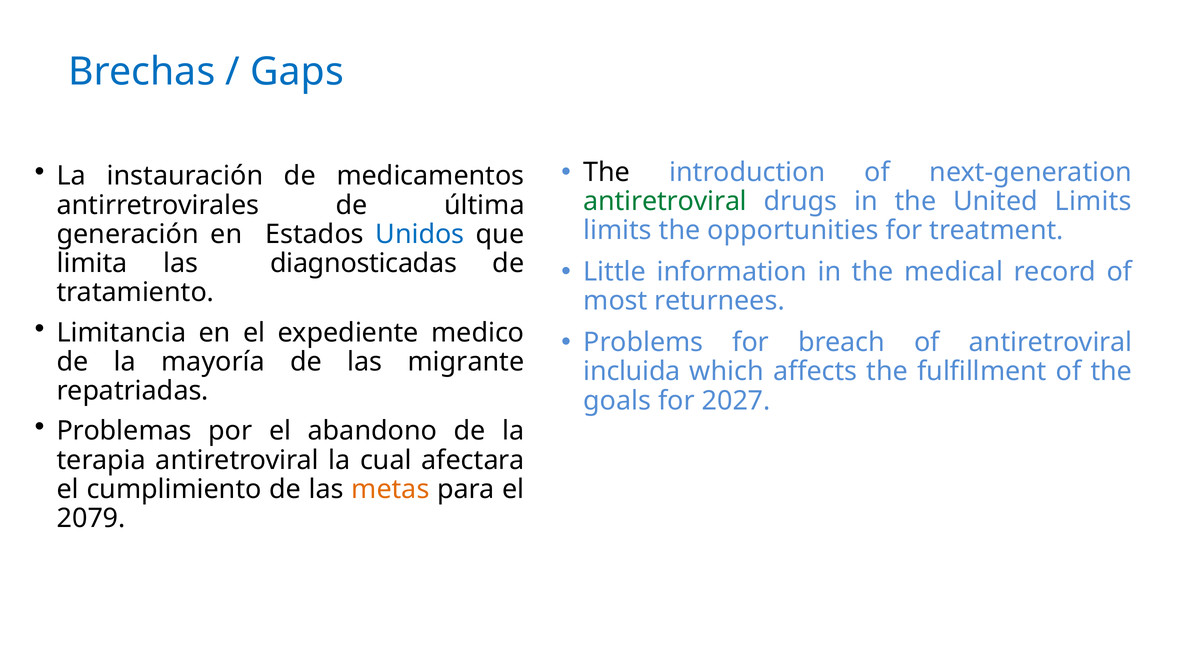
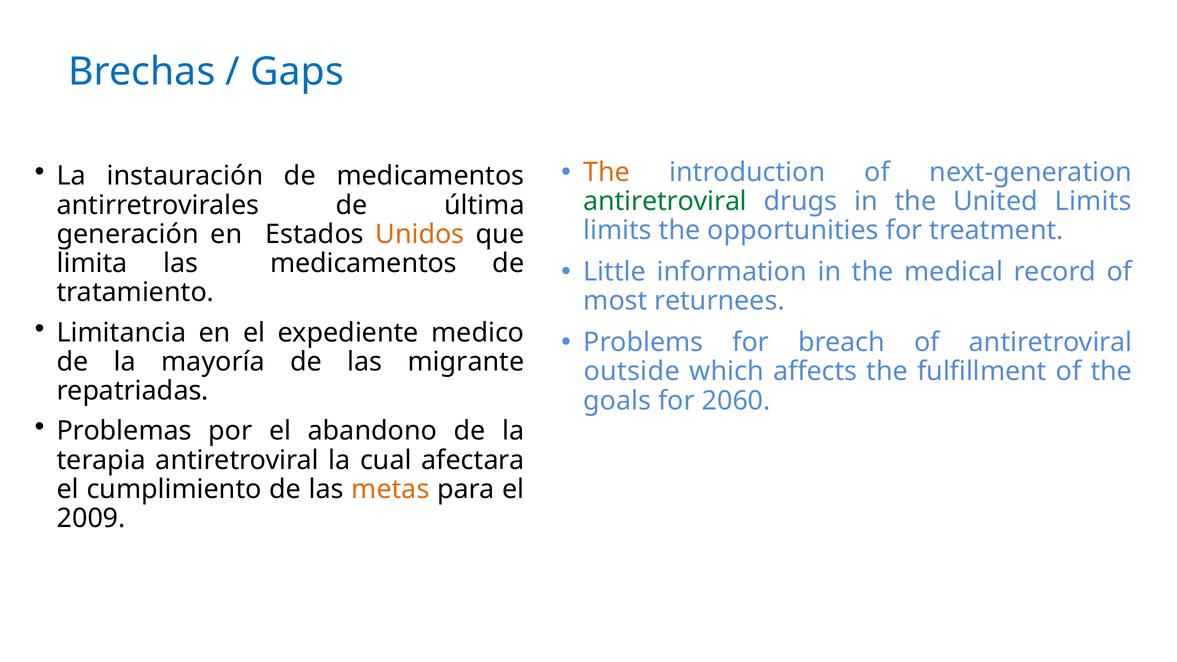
The colour: black -> orange (607, 172)
Unidos colour: blue -> orange (420, 234)
las diagnosticadas: diagnosticadas -> medicamentos (363, 263)
incluida: incluida -> outside (632, 372)
2027: 2027 -> 2060 (736, 401)
2079: 2079 -> 2009 (91, 518)
